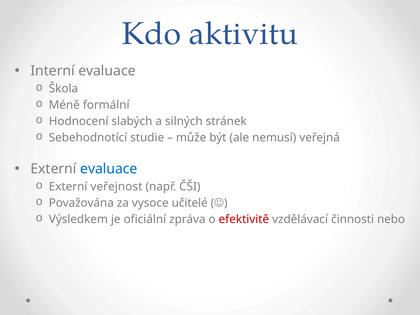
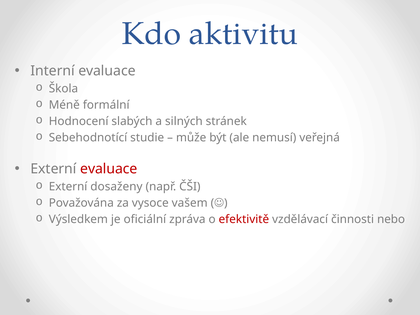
evaluace colour: blue -> red (109, 169)
veřejnost: veřejnost -> dosaženy (116, 187)
učitelé: učitelé -> vašem (190, 203)
